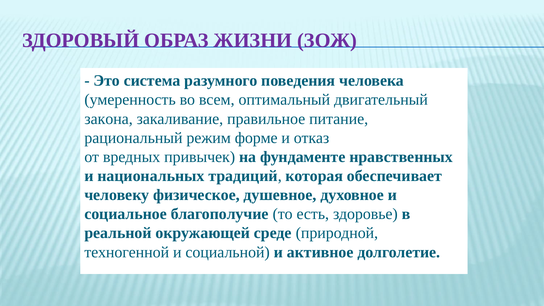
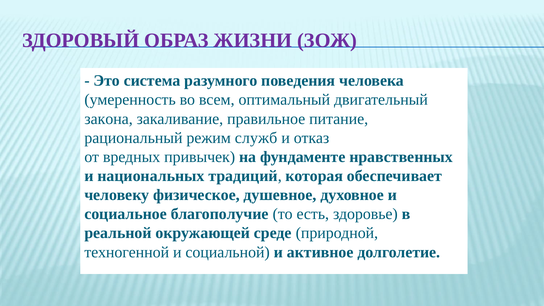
форме: форме -> служб (256, 138)
